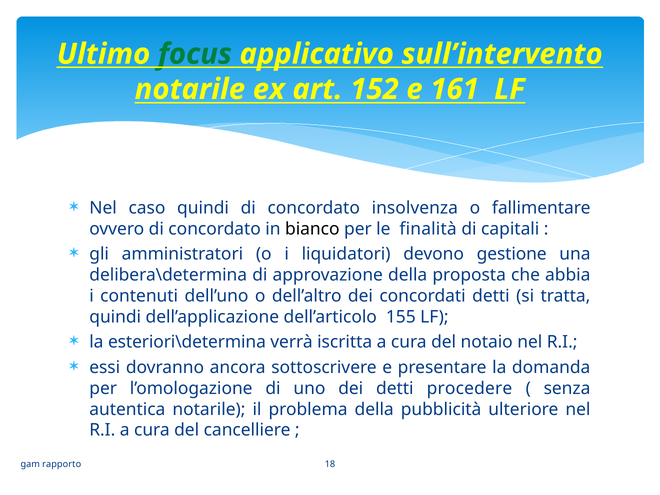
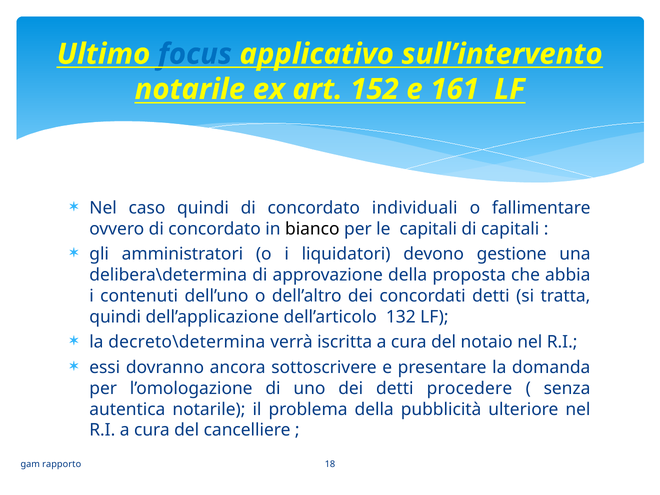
focus colour: green -> blue (195, 54)
insolvenza: insolvenza -> individuali (415, 208)
le finalità: finalità -> capitali (428, 229)
155: 155 -> 132 (401, 317)
esteriori\determina: esteriori\determina -> decreto\determina (187, 342)
